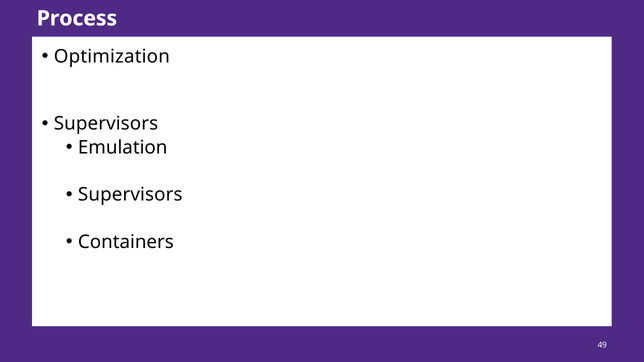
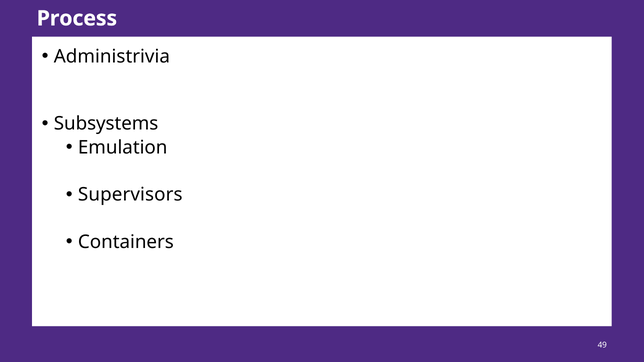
Optimization: Optimization -> Administrivia (112, 56)
Supervisors: Supervisors -> Subsystems (106, 124)
